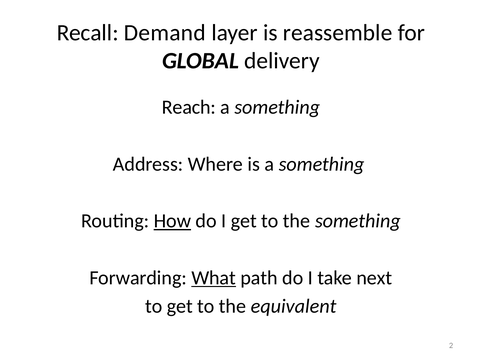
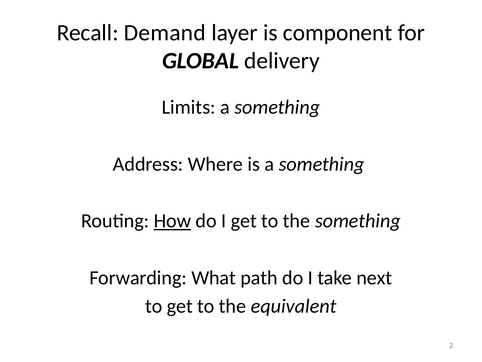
reassemble: reassemble -> component (338, 33)
Reach: Reach -> Limits (189, 107)
What underline: present -> none (214, 277)
